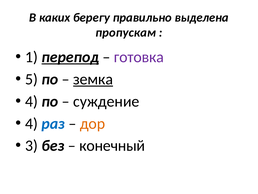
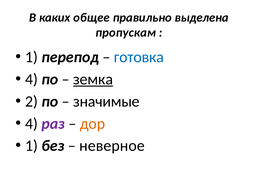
берегу: берегу -> общее (92, 17)
перепод underline: present -> none (70, 57)
готовка colour: purple -> blue (139, 57)
5: 5 -> 4 (32, 79)
4: 4 -> 2 (32, 101)
суждение: суждение -> значимые (106, 101)
раз colour: blue -> purple (53, 123)
3: 3 -> 1 (32, 145)
конечный: конечный -> неверное (112, 145)
